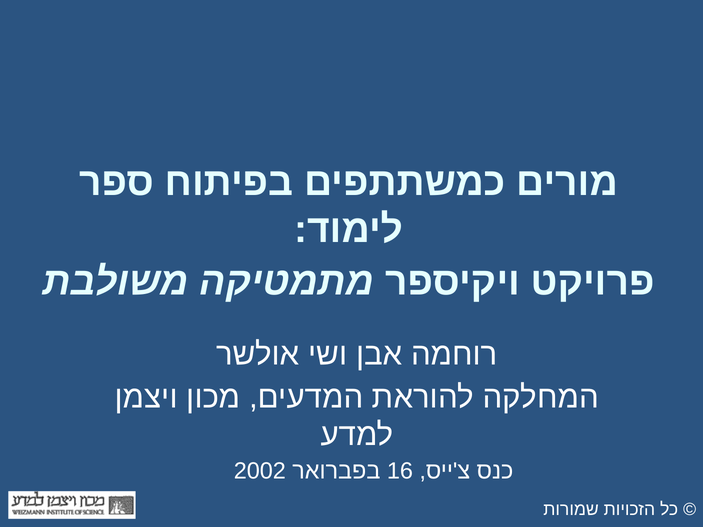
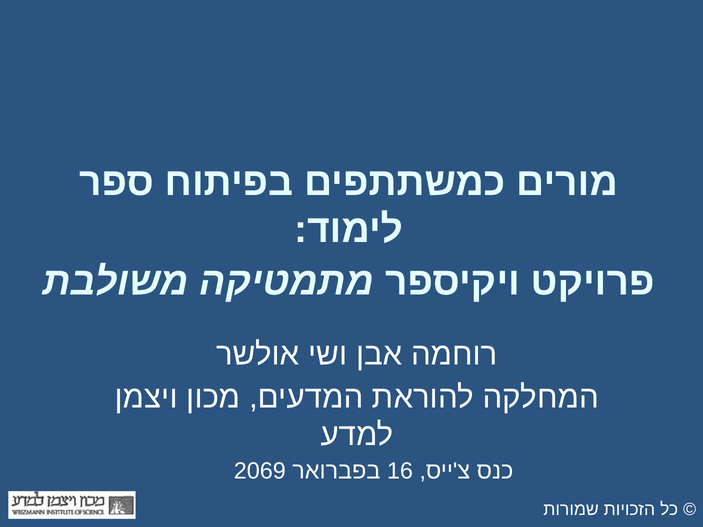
2002: 2002 -> 2069 (260, 471)
